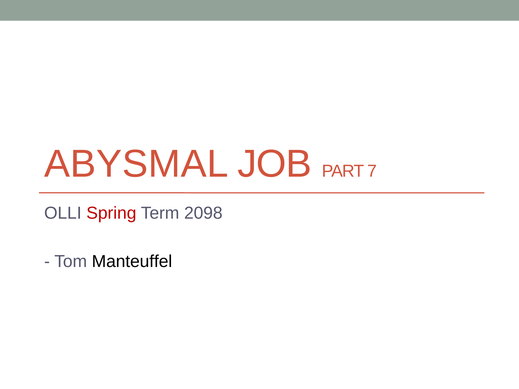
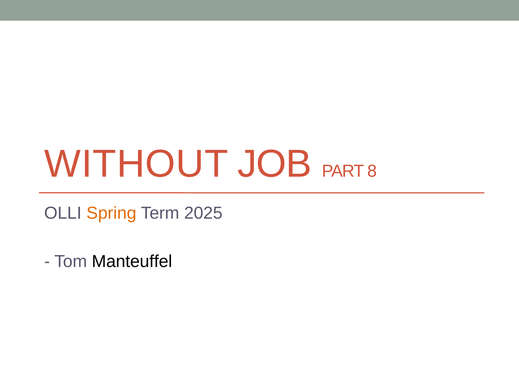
ABYSMAL: ABYSMAL -> WITHOUT (136, 164)
7: 7 -> 8 (372, 171)
Spring colour: red -> orange (111, 213)
2098: 2098 -> 2025 (203, 213)
